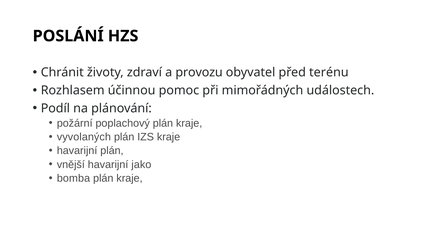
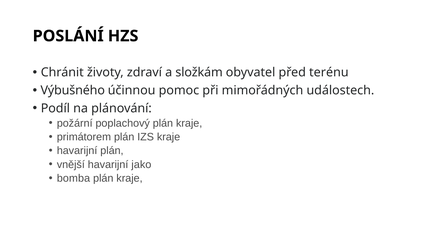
provozu: provozu -> složkám (199, 73)
Rozhlasem: Rozhlasem -> Výbušného (73, 91)
vyvolaných: vyvolaných -> primátorem (84, 137)
